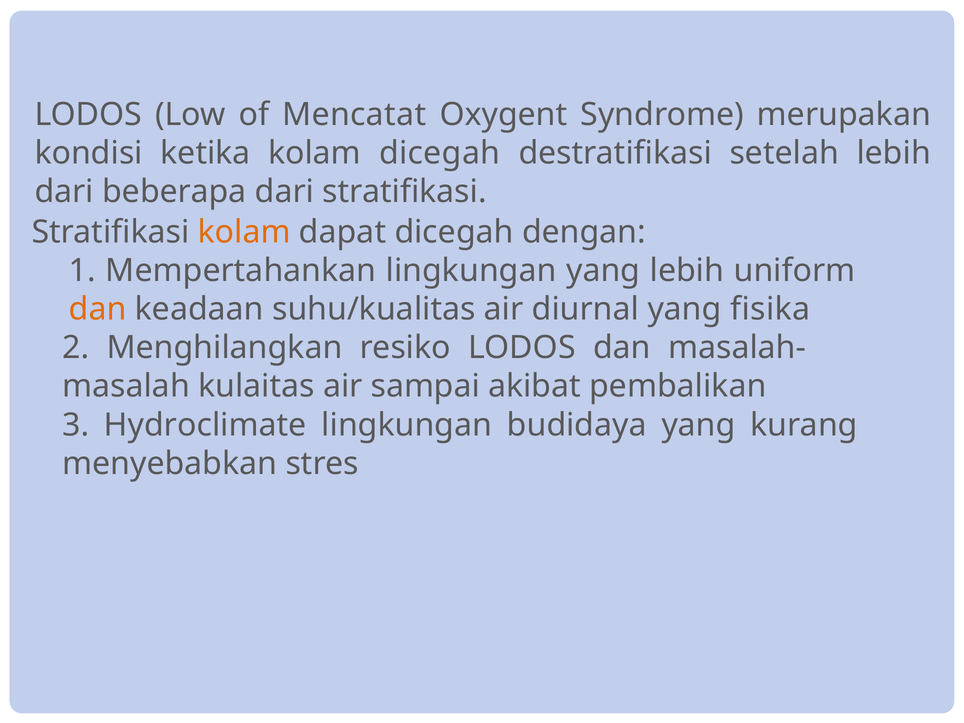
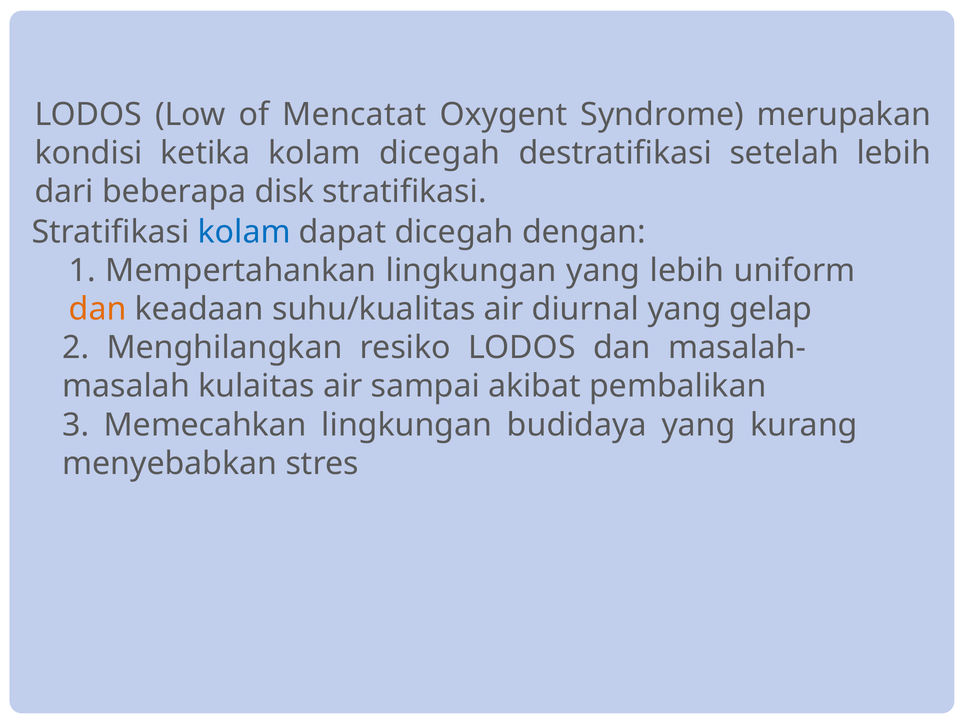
beberapa dari: dari -> disk (285, 192)
kolam colour: orange -> blue (244, 232)
fisika: fisika -> gelap (771, 309)
Hydroclimate: Hydroclimate -> Memecahkan (205, 425)
